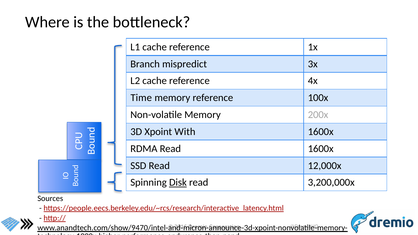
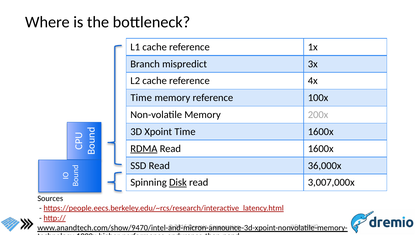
Xpoint With: With -> Time (185, 132)
RDMA underline: none -> present (144, 149)
12,000x: 12,000x -> 36,000x (325, 166)
3,200,000x: 3,200,000x -> 3,007,000x (331, 183)
